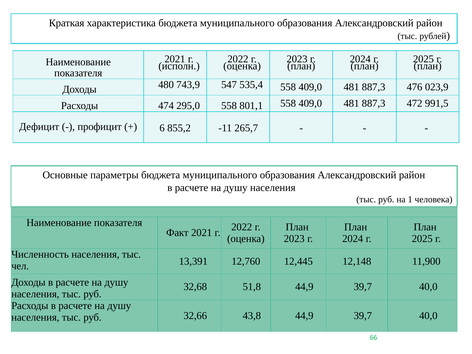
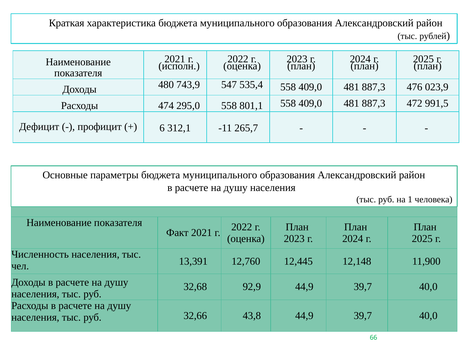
855,2: 855,2 -> 312,1 (179, 128)
51,8: 51,8 -> 92,9 (252, 287)
